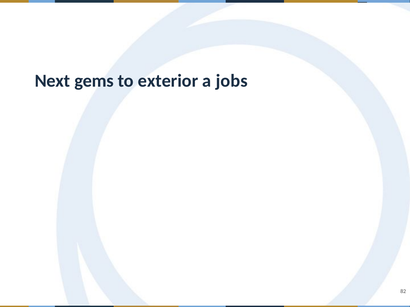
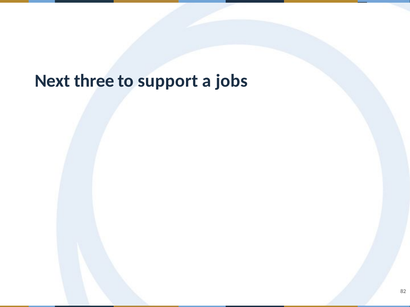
gems: gems -> three (94, 81)
exterior: exterior -> support (168, 81)
